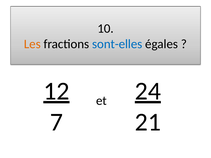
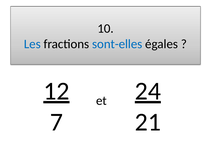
Les colour: orange -> blue (32, 44)
